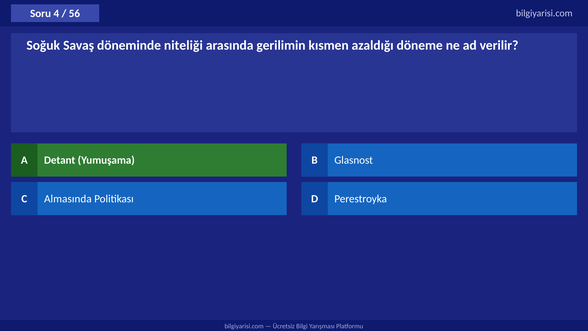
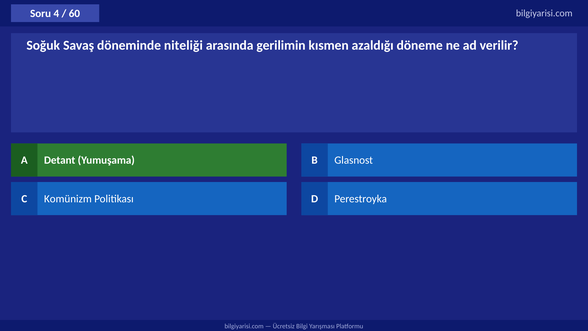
56: 56 -> 60 (74, 13)
Almasında: Almasında -> Komünizm (68, 199)
